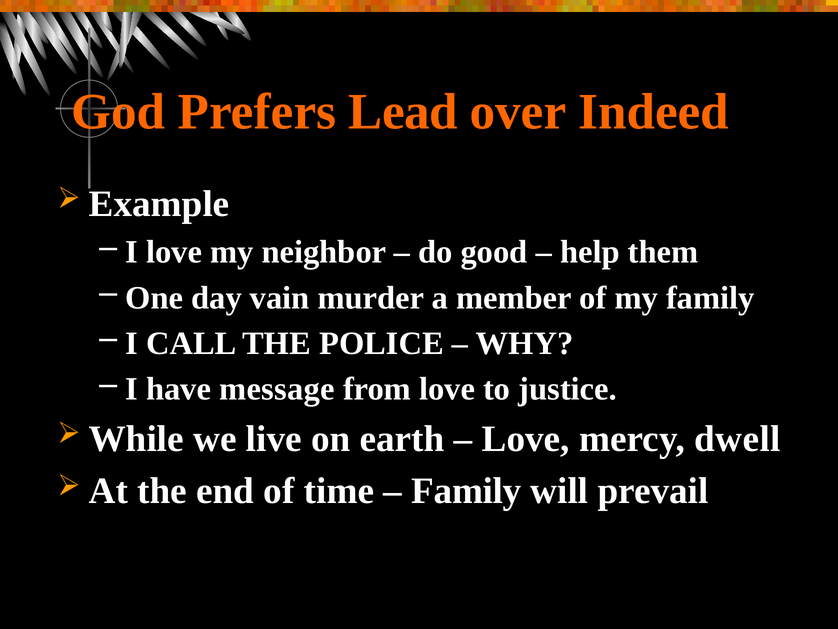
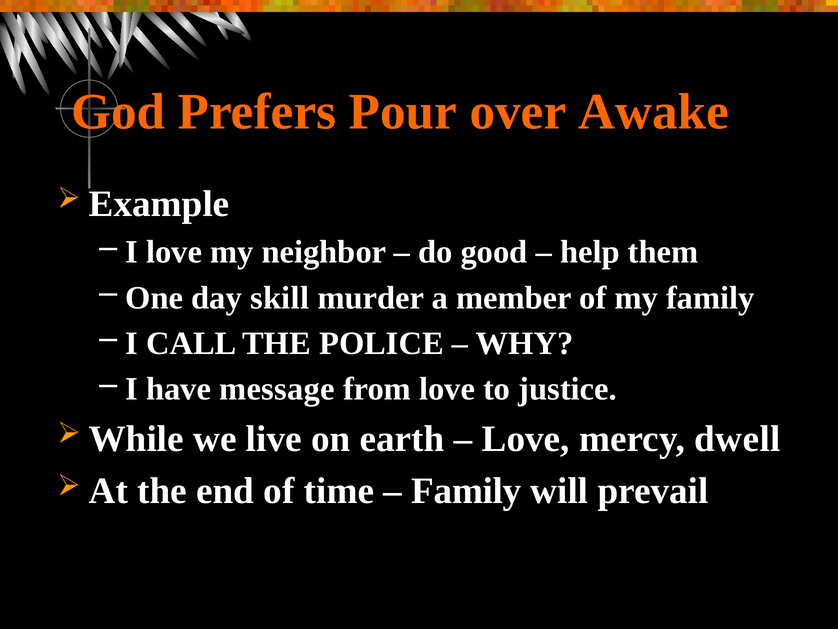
Lead: Lead -> Pour (403, 112)
Indeed: Indeed -> Awake (654, 112)
vain: vain -> skill (280, 298)
